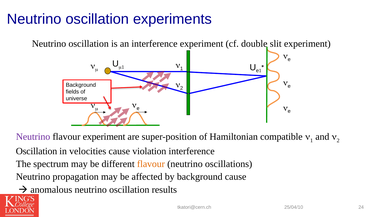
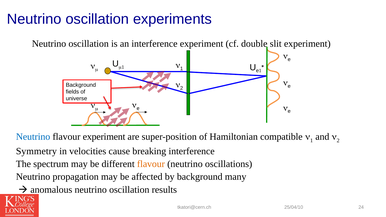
Neutrino colour: purple -> blue (33, 137)
Oscillation: Oscillation -> Symmetry (36, 151)
violation: violation -> breaking (149, 151)
background cause: cause -> many (236, 177)
